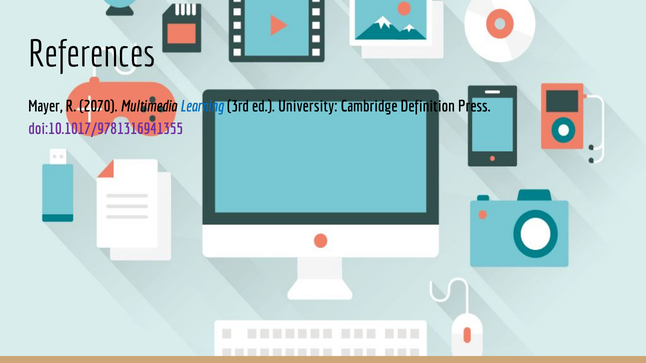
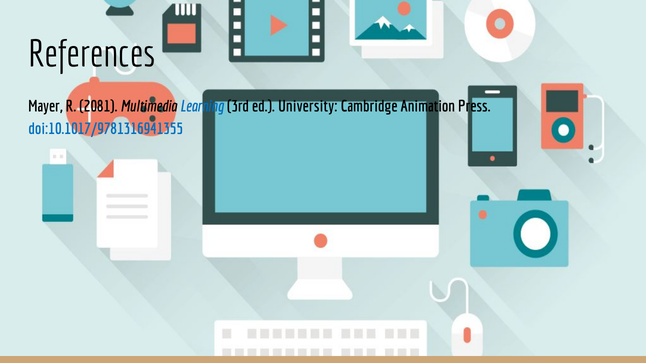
2070: 2070 -> 2081 (98, 107)
Definition: Definition -> Animation (428, 107)
doi:10.1017/9781316941355 colour: purple -> blue (106, 129)
